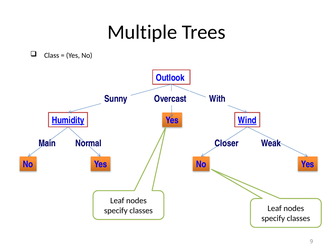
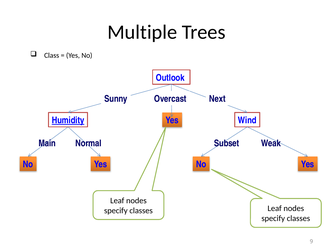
With: With -> Next (217, 99)
Wind underline: present -> none (247, 120)
Closer: Closer -> Subset (227, 143)
